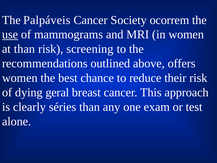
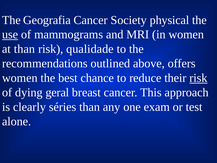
Palpáveis: Palpáveis -> Geografia (47, 20)
ocorrem: ocorrem -> physical (169, 20)
screening: screening -> qualidade (90, 49)
risk underline: none -> present (198, 78)
